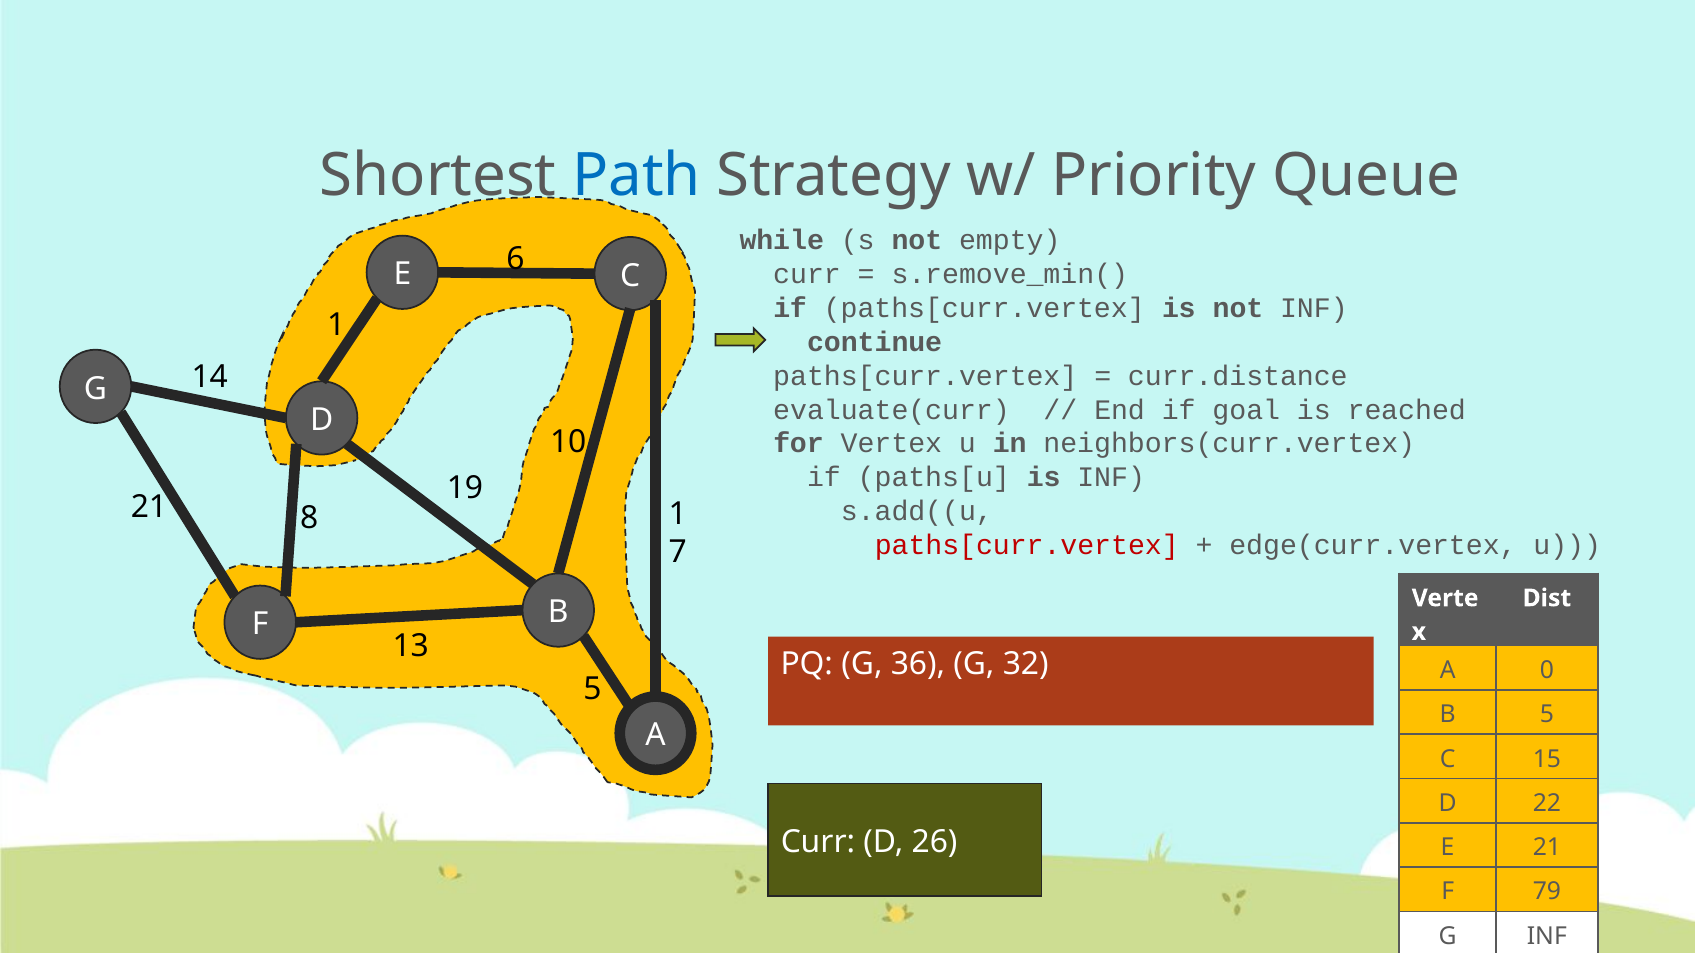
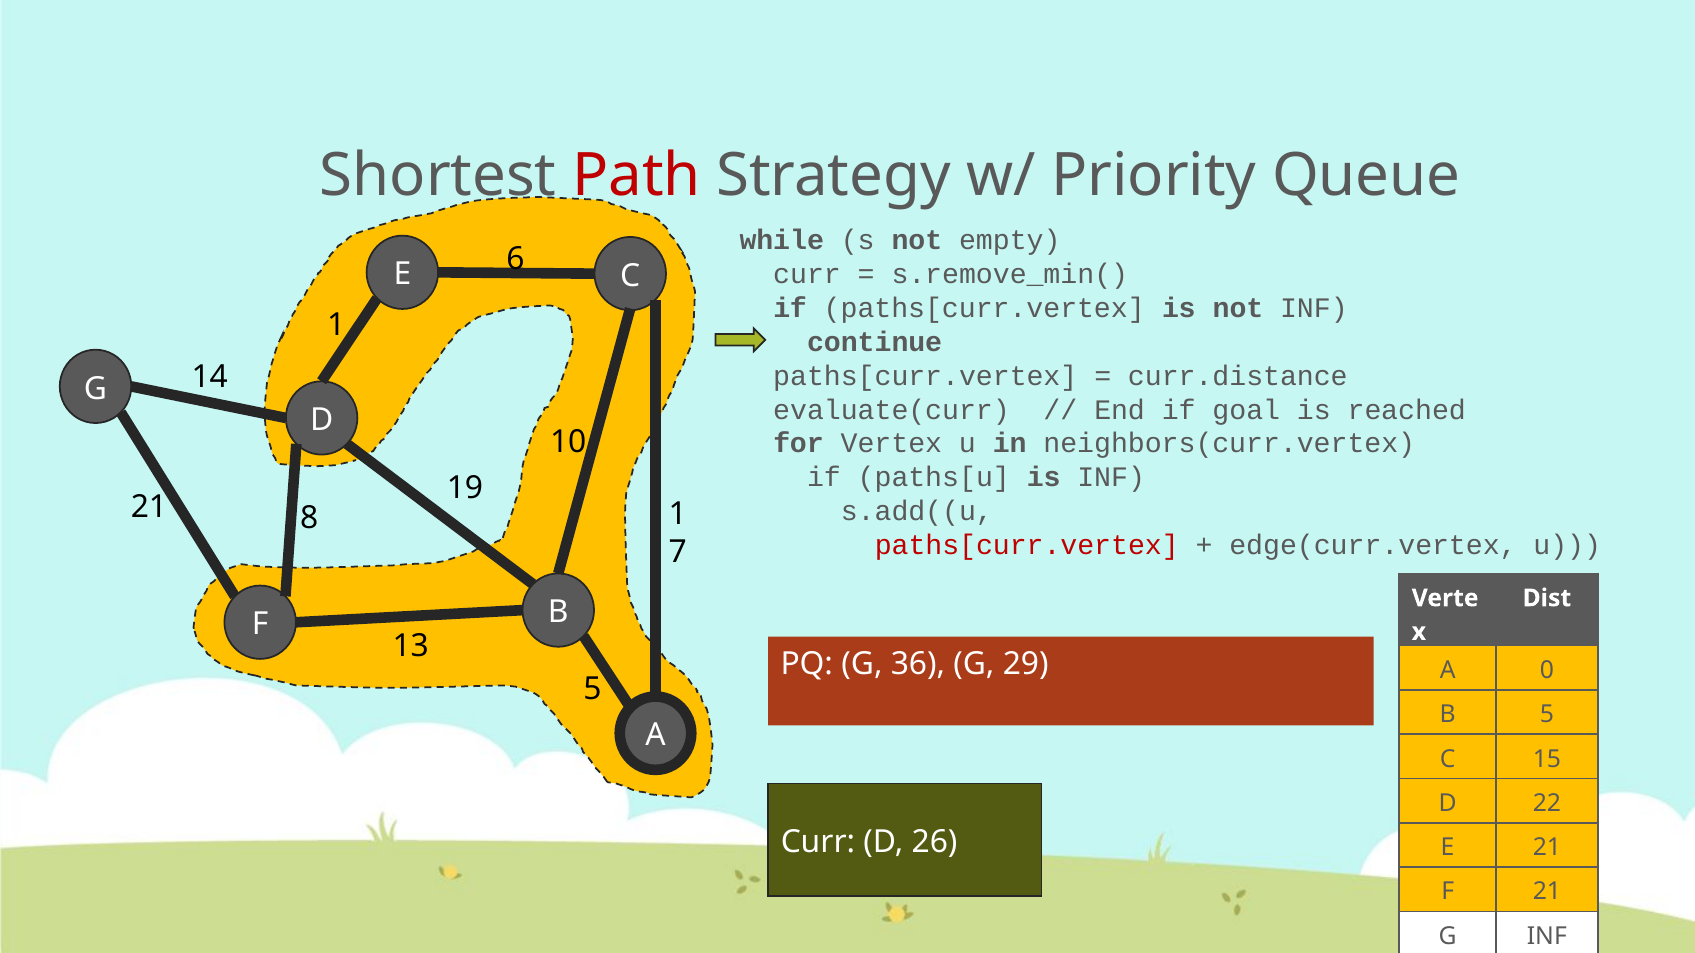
Path colour: blue -> red (636, 176)
32: 32 -> 29 (1026, 665)
F 79: 79 -> 21 (1547, 892)
